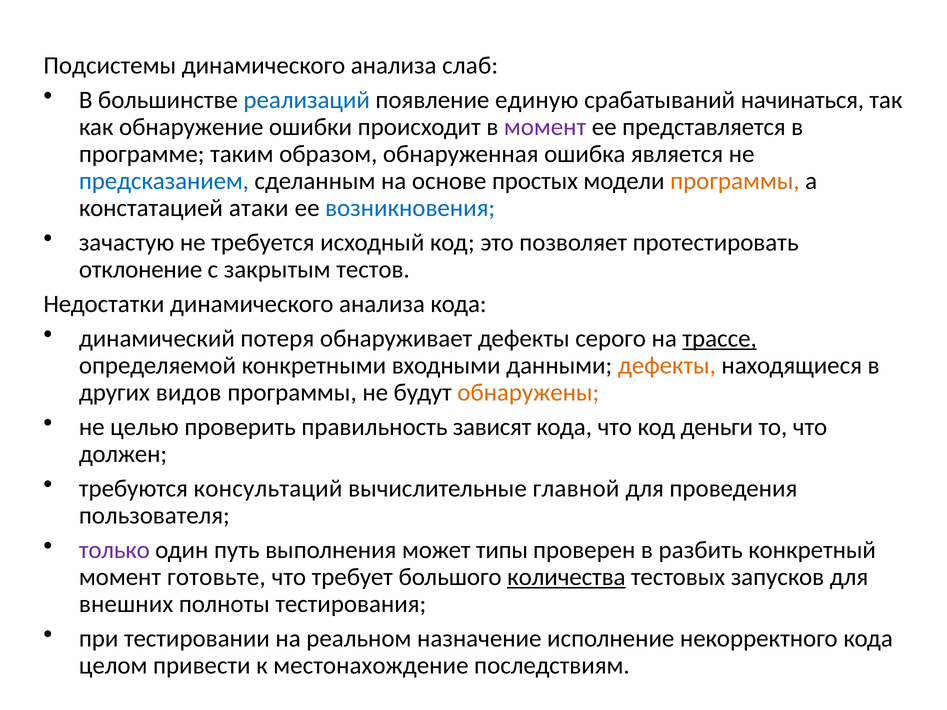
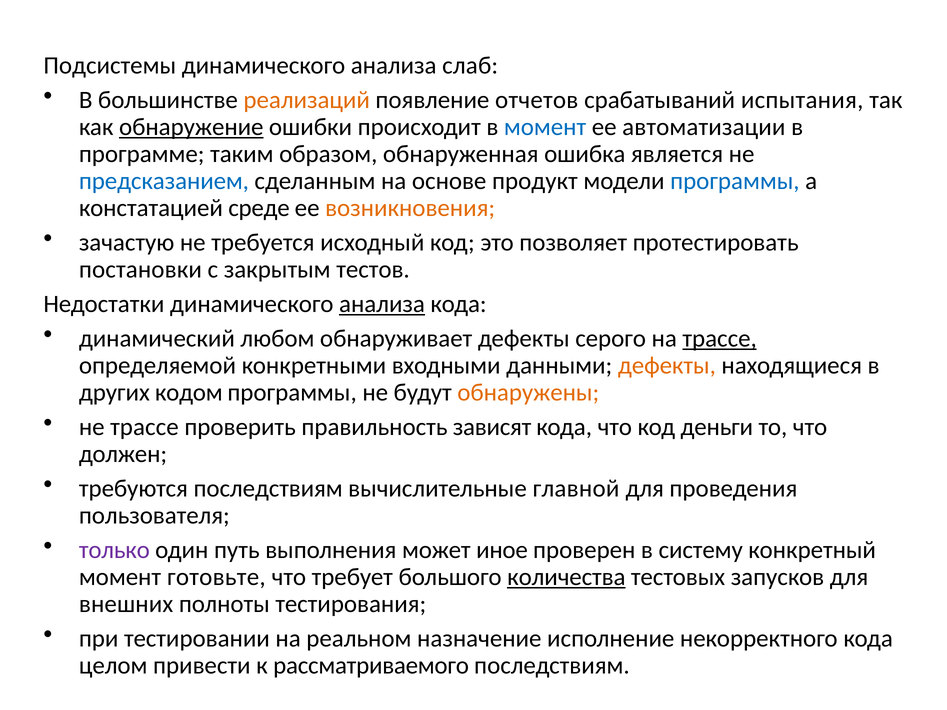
реализаций colour: blue -> orange (307, 100)
единую: единую -> отчетов (537, 100)
начинаться: начинаться -> испытания (802, 100)
обнаружение underline: none -> present (191, 127)
момент colour: purple -> blue (545, 127)
представляется: представляется -> автоматизации (704, 127)
простых: простых -> продукт (535, 181)
программы colour: orange -> blue (735, 181)
атаки: атаки -> среде (259, 208)
возникновения colour: blue -> orange (410, 208)
отклонение: отклонение -> постановки (140, 269)
анализа underline: none -> present (382, 304)
потеря: потеря -> любом (277, 339)
видов: видов -> кодом (189, 393)
не целью: целью -> трассе (144, 427)
требуются консультаций: консультаций -> последствиям (268, 489)
типы: типы -> иное (502, 550)
разбить: разбить -> систему (701, 550)
местонахождение: местонахождение -> рассматриваемого (371, 666)
